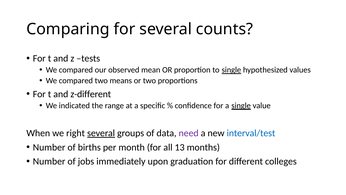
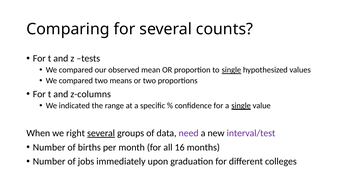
z-different: z-different -> z-columns (91, 94)
interval/test colour: blue -> purple (251, 133)
13: 13 -> 16 (180, 147)
